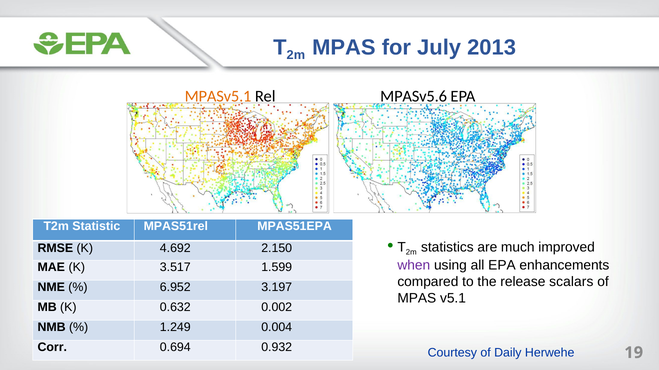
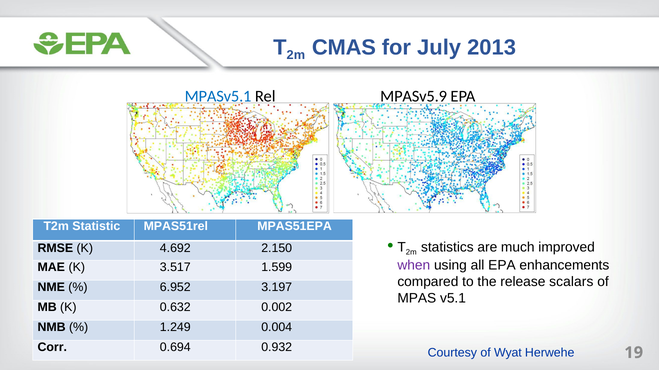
MPAS: MPAS -> CMAS (344, 48)
MPASv5.1 colour: orange -> blue (218, 97)
MPASv5.6: MPASv5.6 -> MPASv5.9 (414, 96)
Daily: Daily -> Wyat (508, 354)
